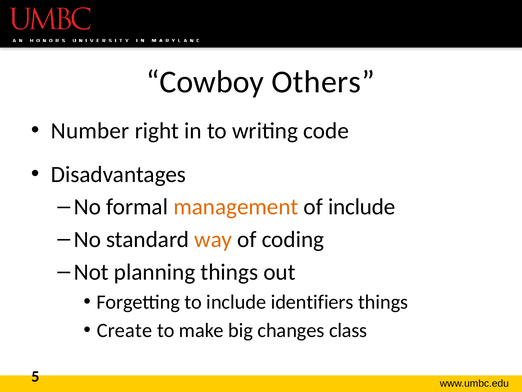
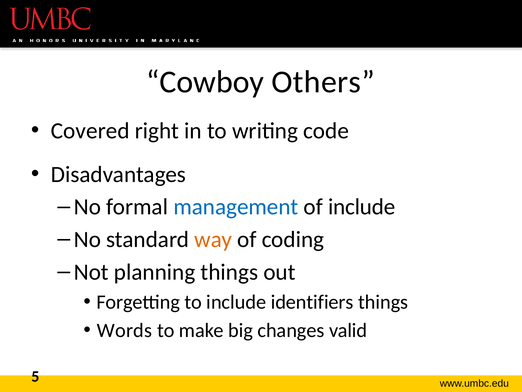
Number: Number -> Covered (90, 131)
management colour: orange -> blue (236, 207)
Create: Create -> Words (124, 330)
class: class -> valid (348, 330)
